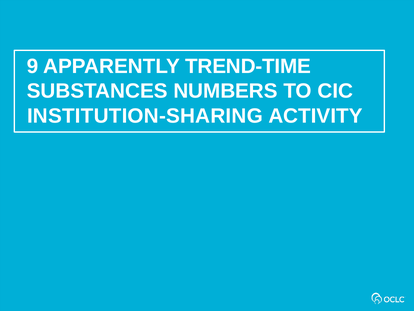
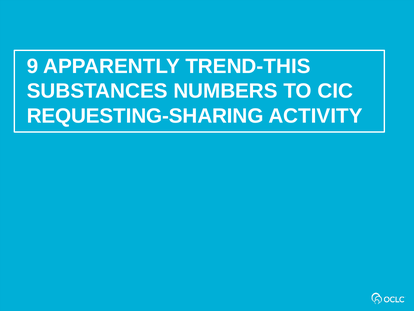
TREND-TIME: TREND-TIME -> TREND-THIS (248, 66)
INSTITUTION-SHARING: INSTITUTION-SHARING -> REQUESTING-SHARING (145, 116)
